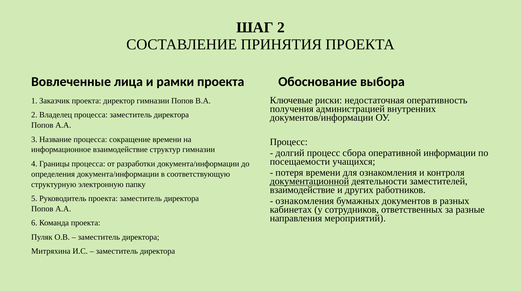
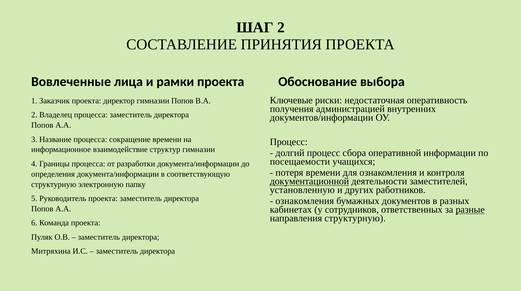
взаимодействие: взаимодействие -> установленную (302, 190)
разные underline: none -> present (470, 210)
направления мероприятий: мероприятий -> структурную (355, 218)
